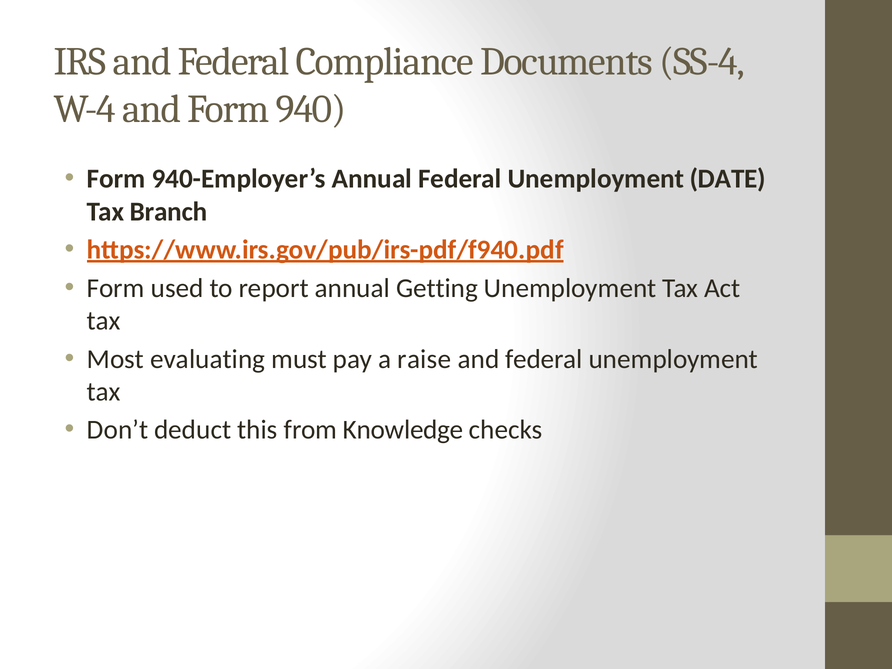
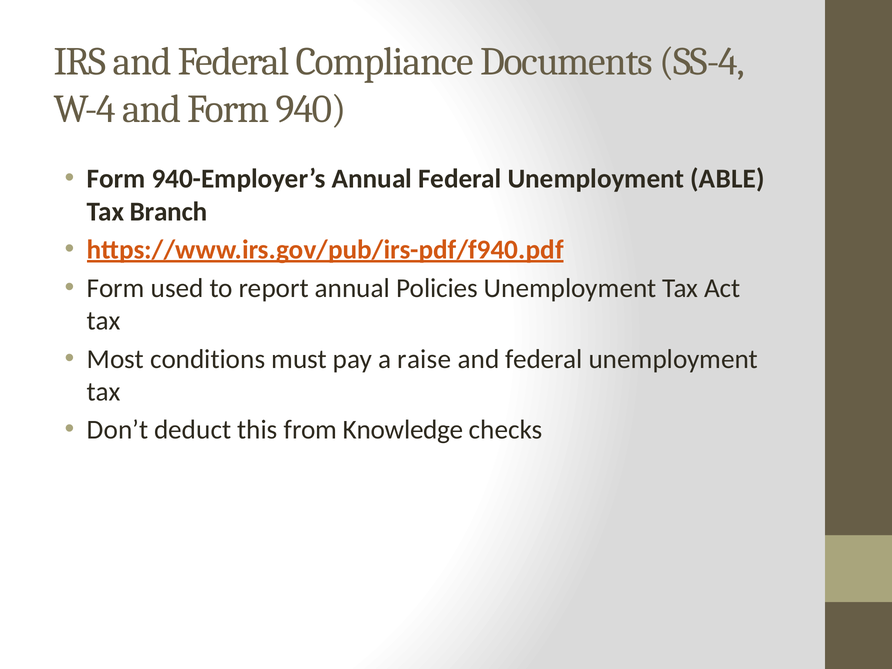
DATE: DATE -> ABLE (727, 179)
Getting: Getting -> Policies (437, 288)
evaluating: evaluating -> conditions (208, 359)
